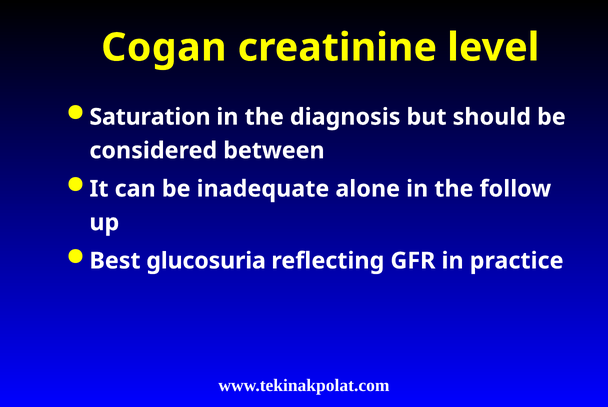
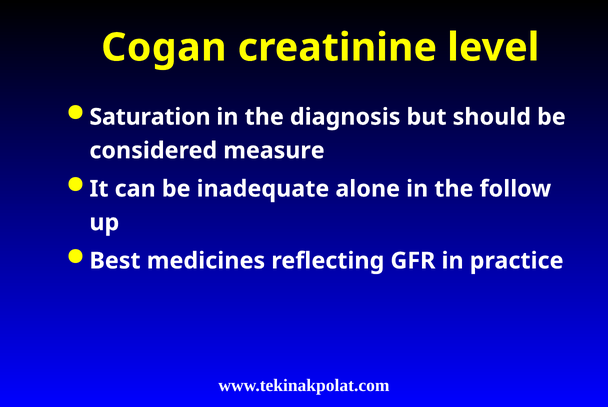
between: between -> measure (274, 151)
glucosuria: glucosuria -> medicines (206, 261)
